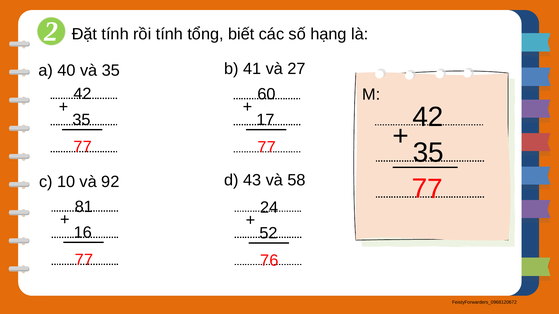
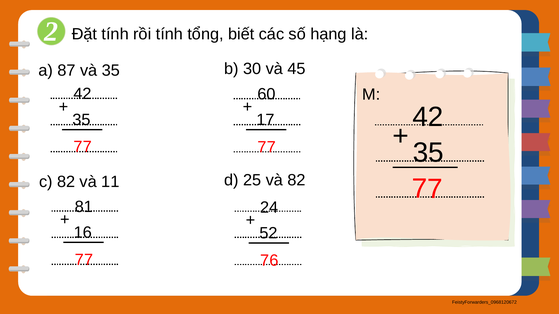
40: 40 -> 87 (67, 71)
41: 41 -> 30 (252, 69)
27: 27 -> 45 (296, 69)
c 10: 10 -> 82 (66, 182)
92: 92 -> 11 (110, 182)
43: 43 -> 25 (252, 180)
và 58: 58 -> 82 (297, 180)
